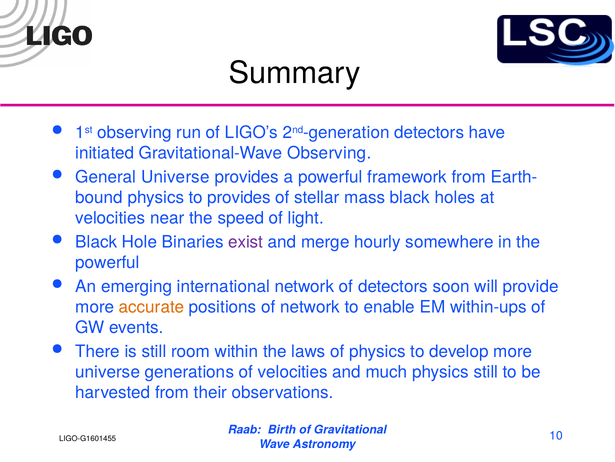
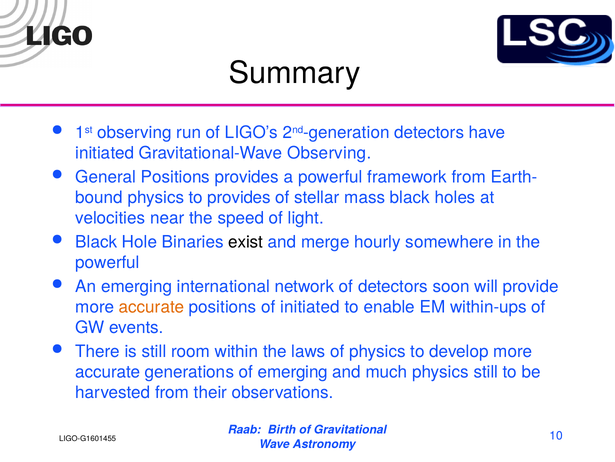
General Universe: Universe -> Positions (175, 177)
exist colour: purple -> black (246, 242)
of network: network -> initiated (310, 307)
universe: universe -> accurate (108, 372)
of velocities: velocities -> emerging (293, 372)
